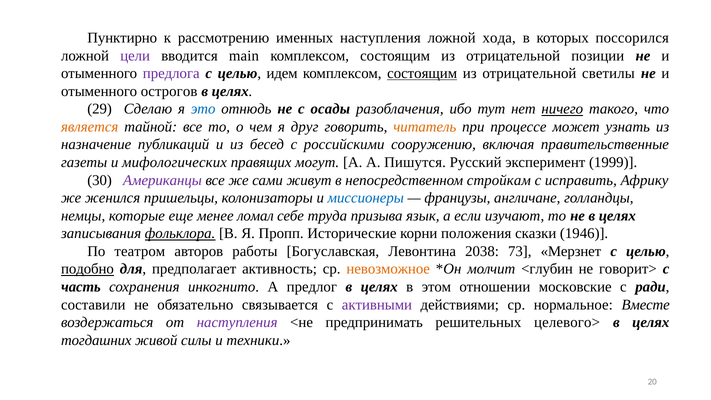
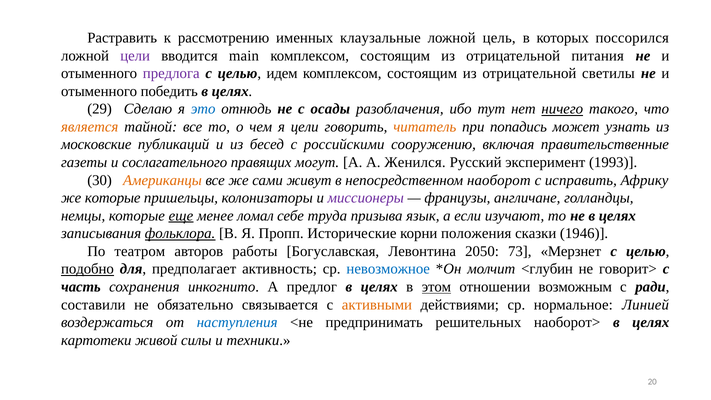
Пунктирно: Пунктирно -> Растравить (122, 38)
именных наступления: наступления -> клаузальные (380, 38)
хода: хода -> цель (499, 38)
позиции: позиции -> питания (598, 56)
состоящим underline: present -> none (422, 73)
острогов: острогов -> победить (169, 91)
я друг: друг -> цели (305, 127)
процессе: процессе -> попадись (519, 127)
назначение: назначение -> московские (96, 145)
мифологических: мифологических -> сослагательного (175, 162)
Пишутся: Пишутся -> Женился (415, 162)
1999: 1999 -> 1993 (613, 162)
Американцы colour: purple -> orange (162, 180)
стройкам: стройкам -> наоборот (499, 180)
же женился: женился -> которые (113, 198)
миссионеры colour: blue -> purple (366, 198)
еще underline: none -> present (181, 216)
2038: 2038 -> 2050 (482, 251)
невозможное colour: orange -> blue (388, 269)
этом underline: none -> present (436, 287)
московские: московские -> возможным (575, 287)
активными colour: purple -> orange (377, 305)
Вместе: Вместе -> Линией (646, 305)
наступления colour: purple -> blue (237, 322)
целевого>: целевого> -> наоборот> (567, 322)
тогдашних: тогдашних -> картотеки (96, 340)
